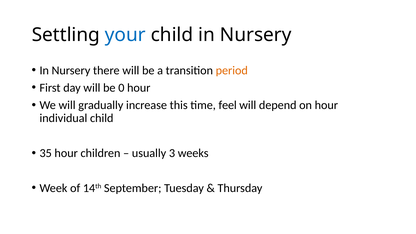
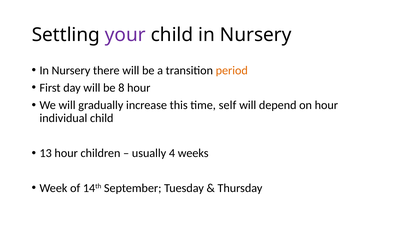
your colour: blue -> purple (125, 35)
0: 0 -> 8 (121, 88)
feel: feel -> self (227, 105)
35: 35 -> 13 (46, 153)
3: 3 -> 4 (172, 153)
